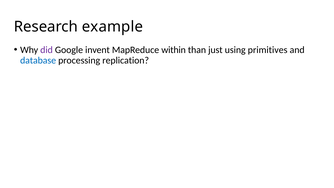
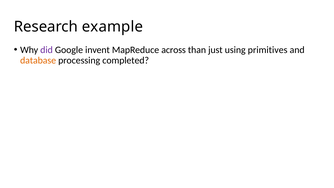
within: within -> across (174, 50)
database colour: blue -> orange (38, 60)
replication: replication -> completed (126, 60)
